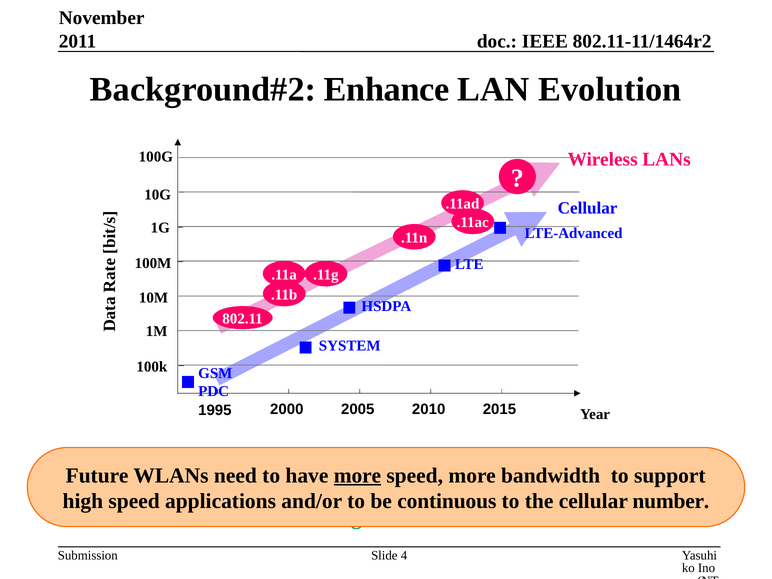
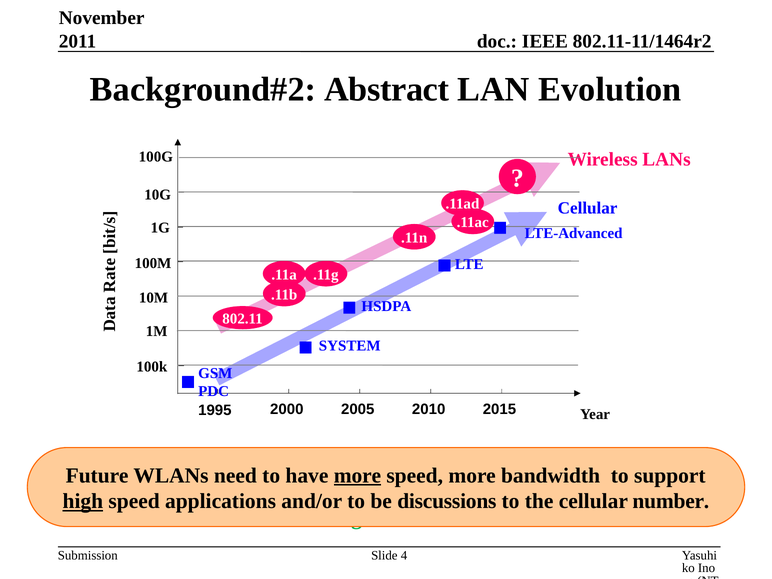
Enhance: Enhance -> Abstract (387, 89)
high underline: none -> present (83, 501)
continuous: continuous -> discussions (447, 501)
